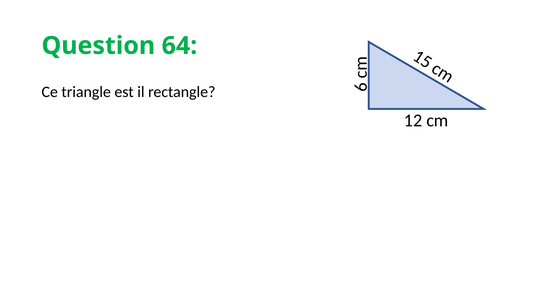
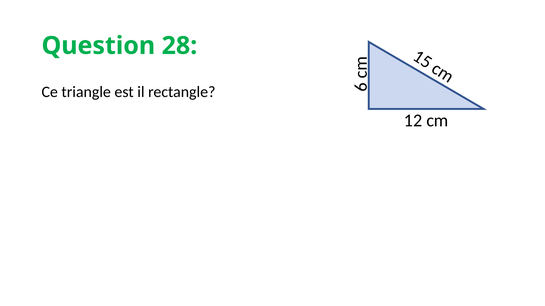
64: 64 -> 28 (179, 46)
